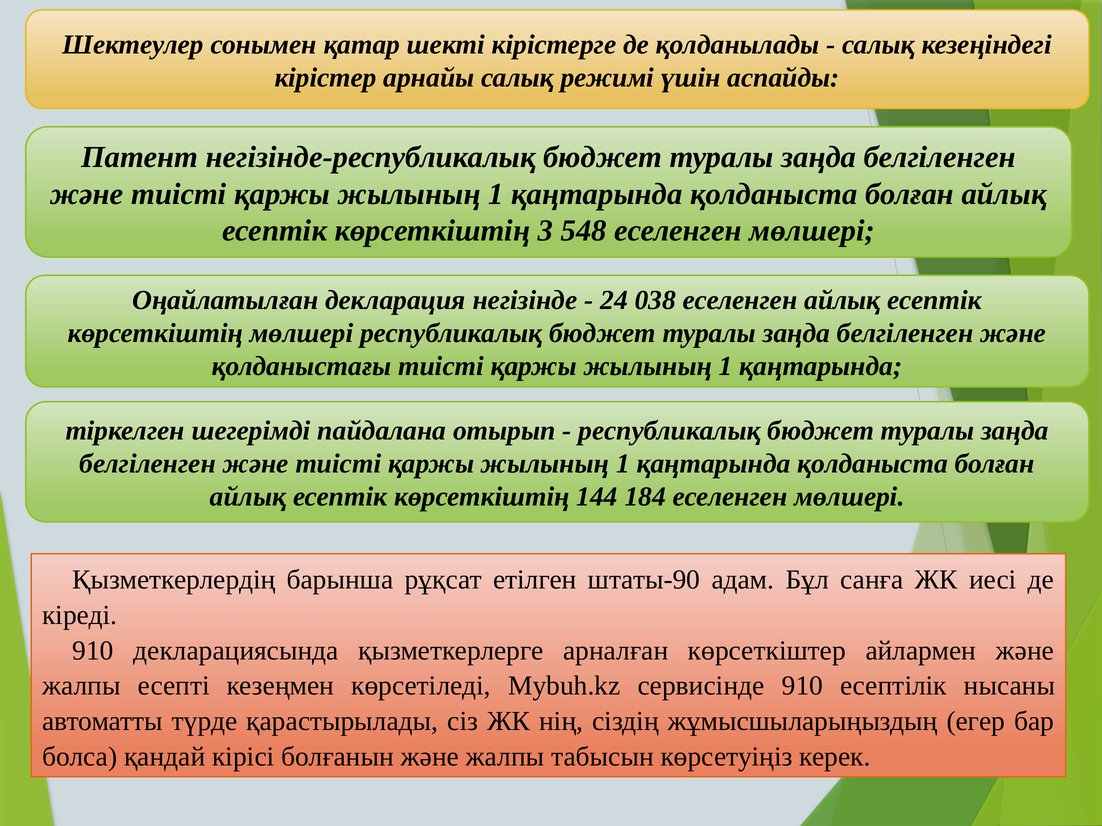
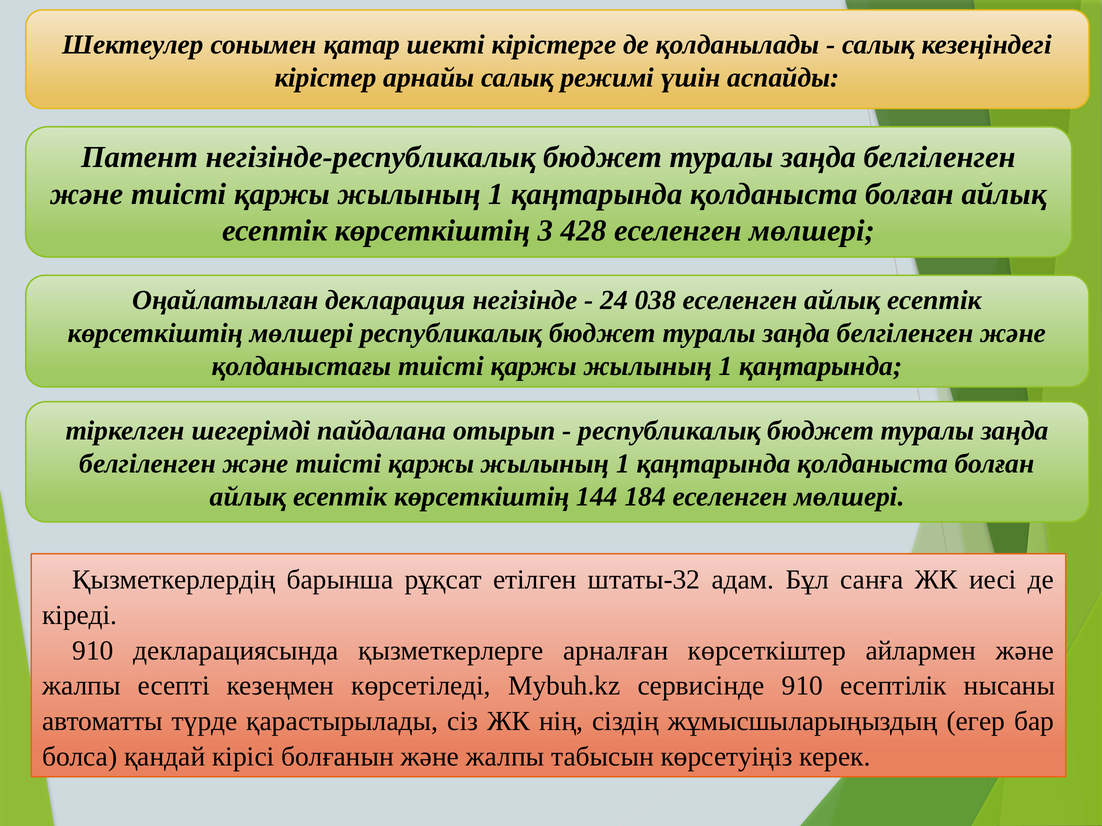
548: 548 -> 428 (584, 231)
штаты-90: штаты-90 -> штаты-32 (644, 580)
